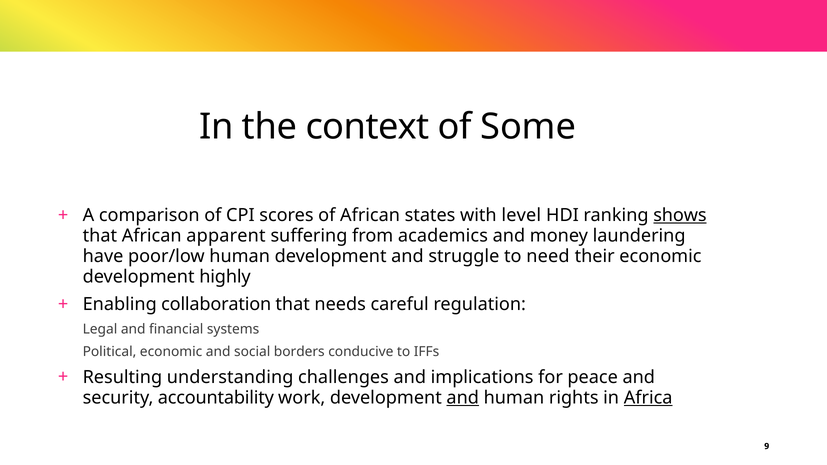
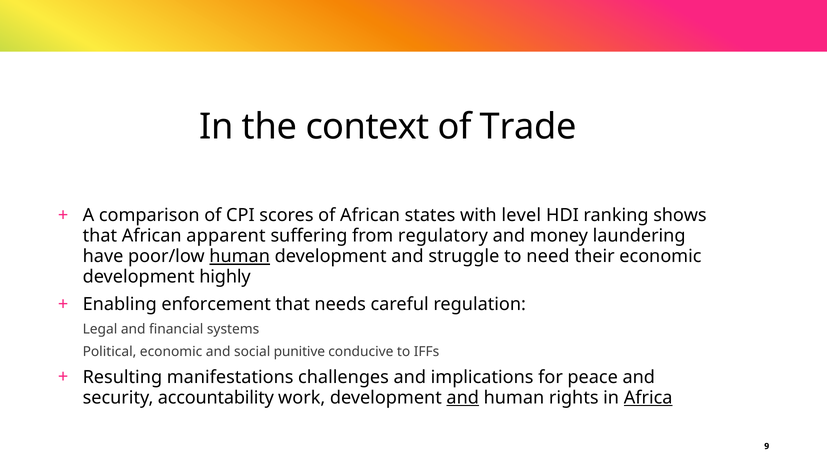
Some: Some -> Trade (528, 127)
shows underline: present -> none (680, 216)
academics: academics -> regulatory (443, 236)
human underline: none -> present (240, 257)
collaboration: collaboration -> enforcement (216, 305)
borders: borders -> punitive (299, 352)
understanding: understanding -> manifestations (230, 377)
